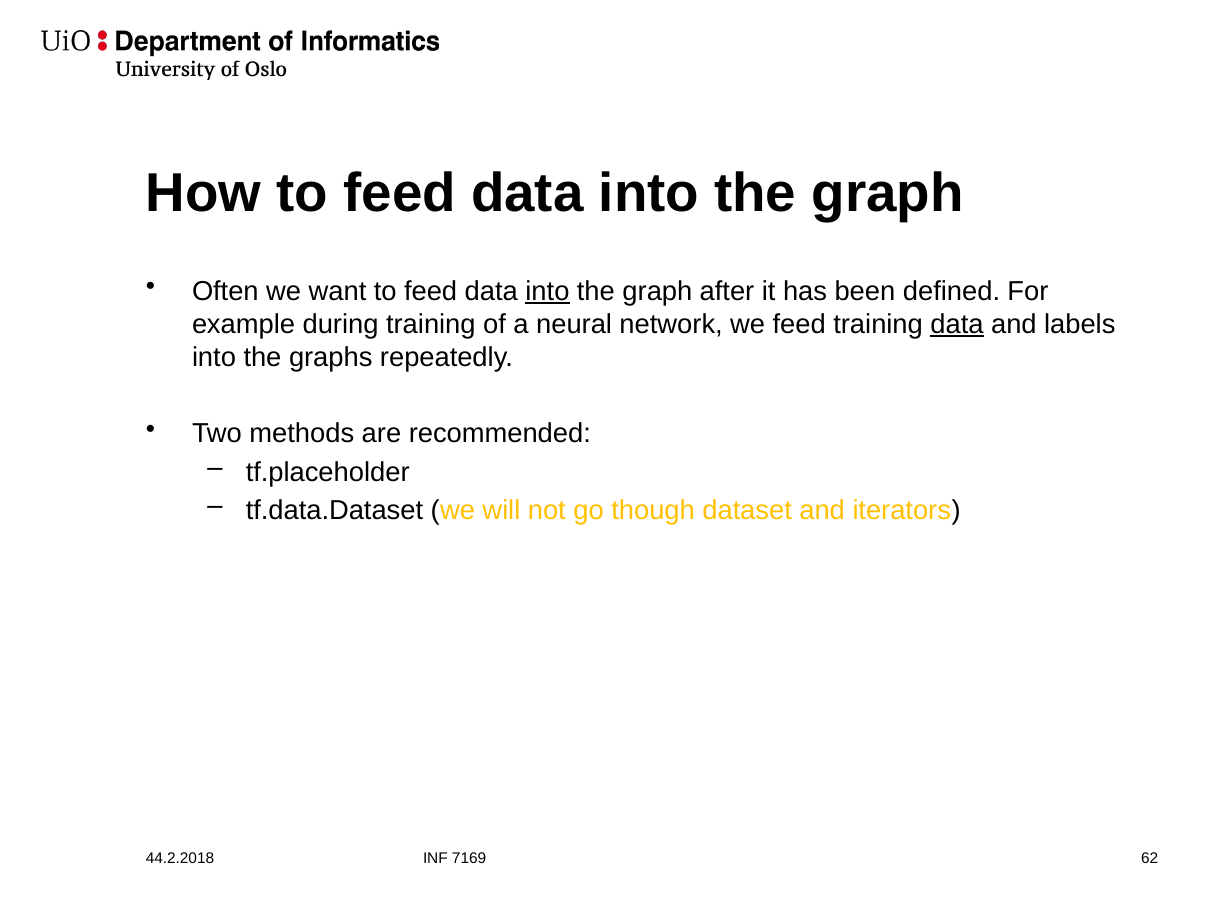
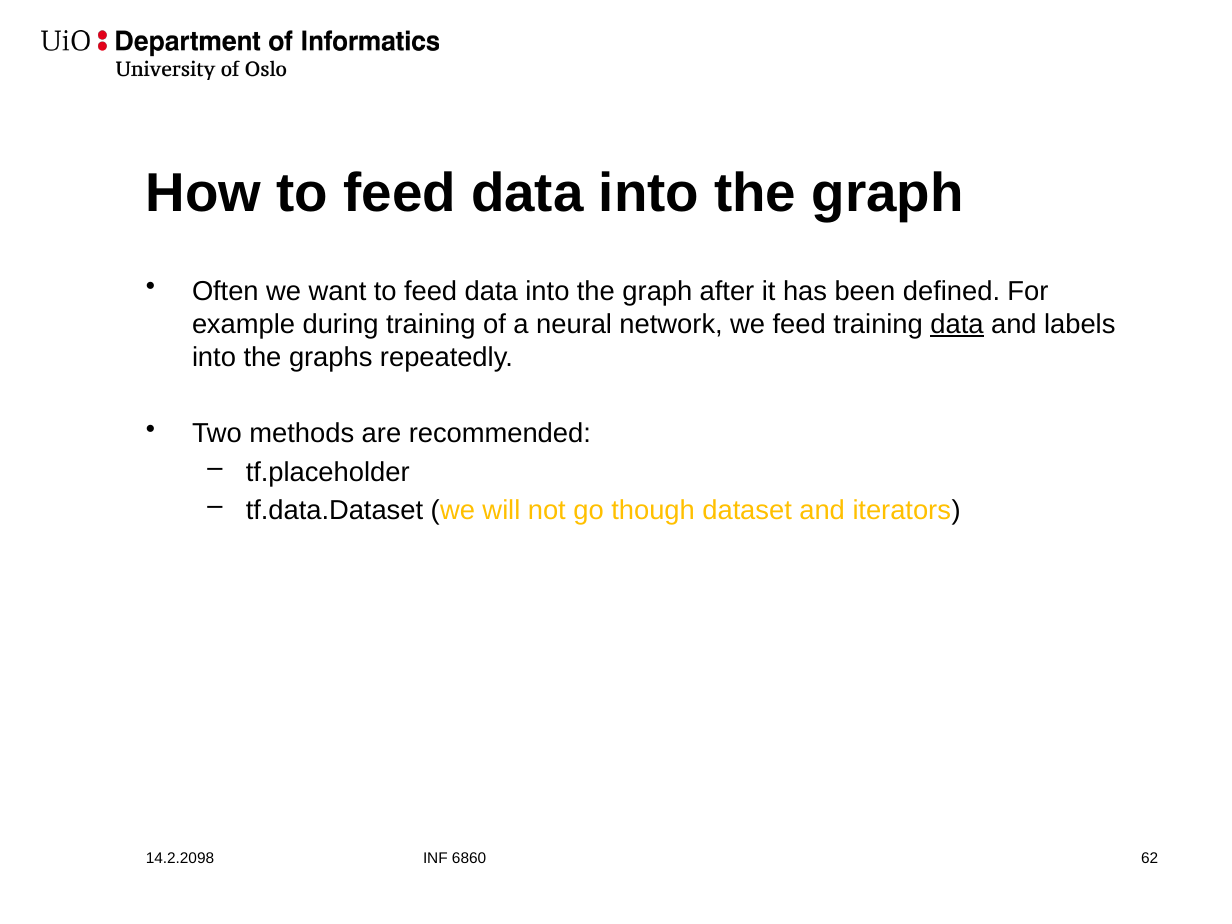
into underline: present -> none (547, 291)
44.2.2018: 44.2.2018 -> 14.2.2098 (180, 858)
7169: 7169 -> 6860 (469, 858)
